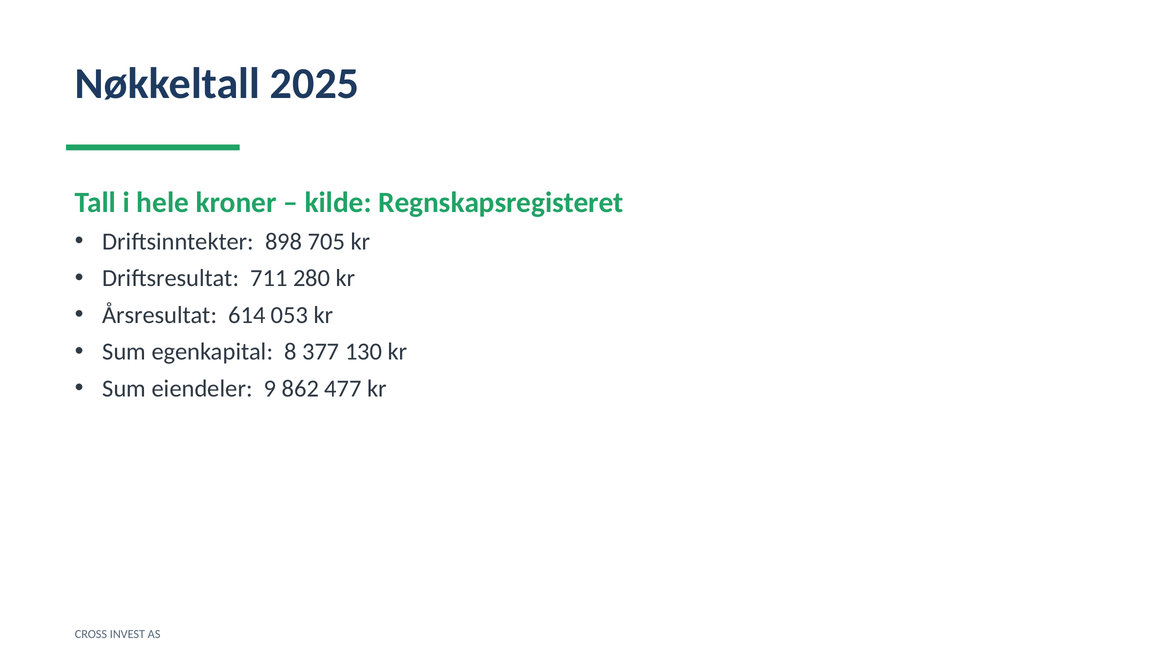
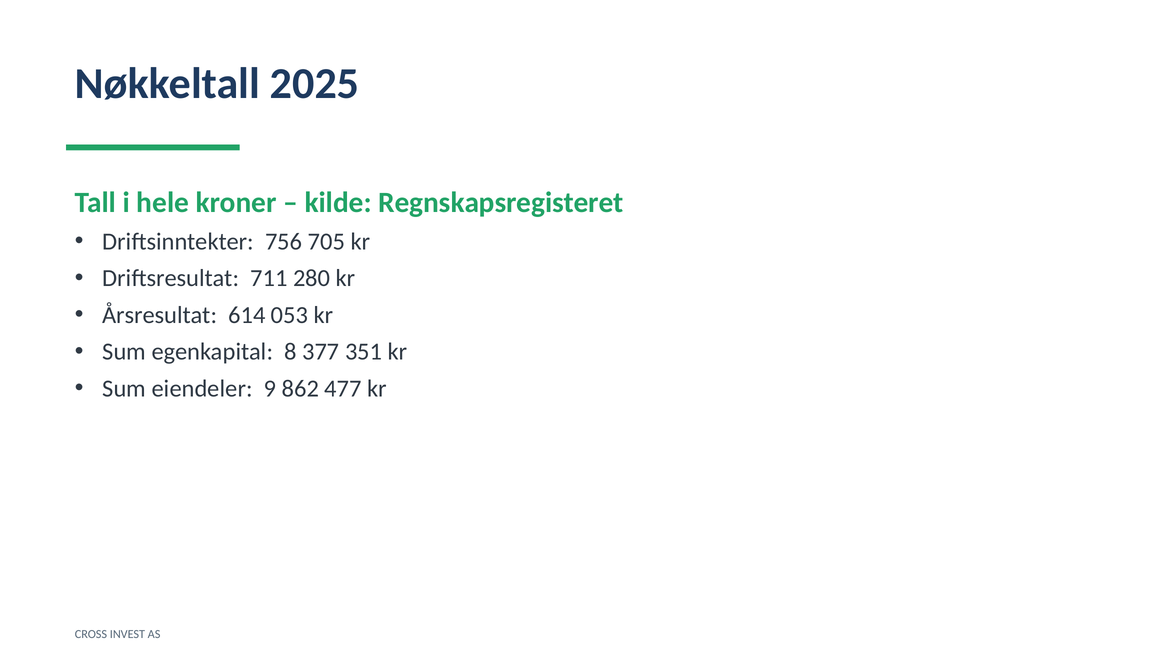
898: 898 -> 756 (284, 242)
130: 130 -> 351 (364, 352)
